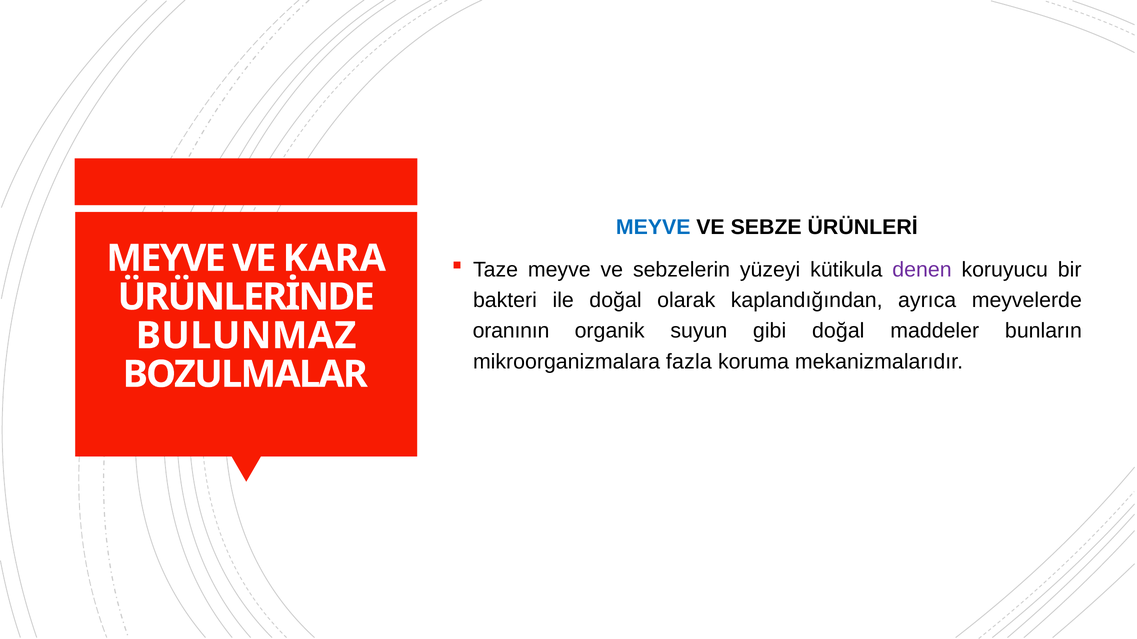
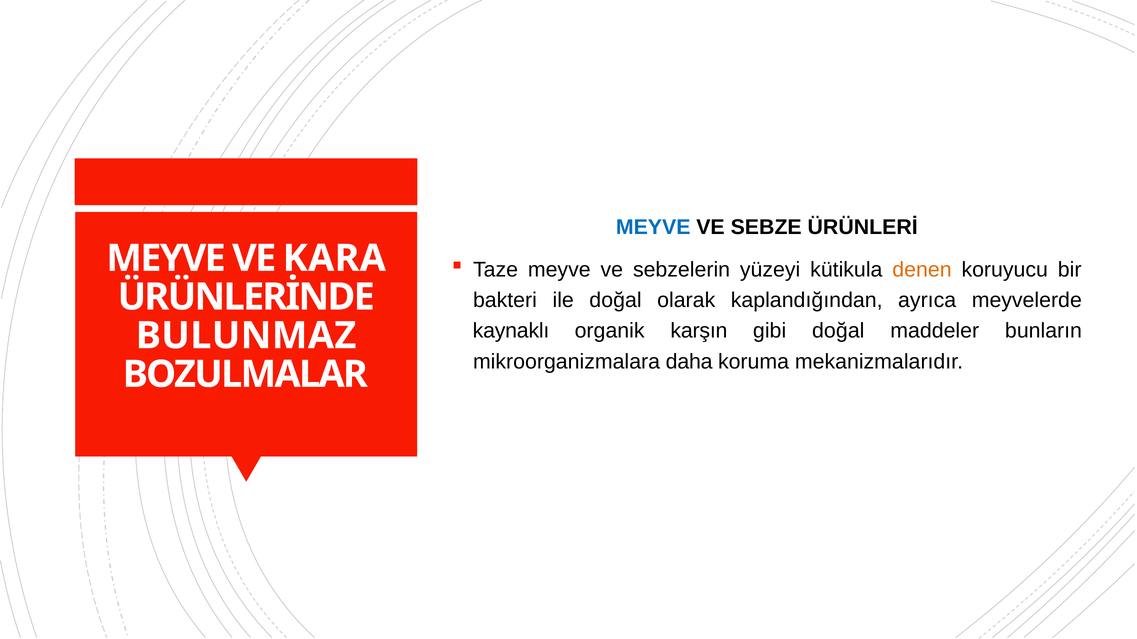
denen colour: purple -> orange (922, 270)
oranının: oranının -> kaynaklı (511, 331)
suyun: suyun -> karşın (699, 331)
fazla: fazla -> daha (689, 362)
